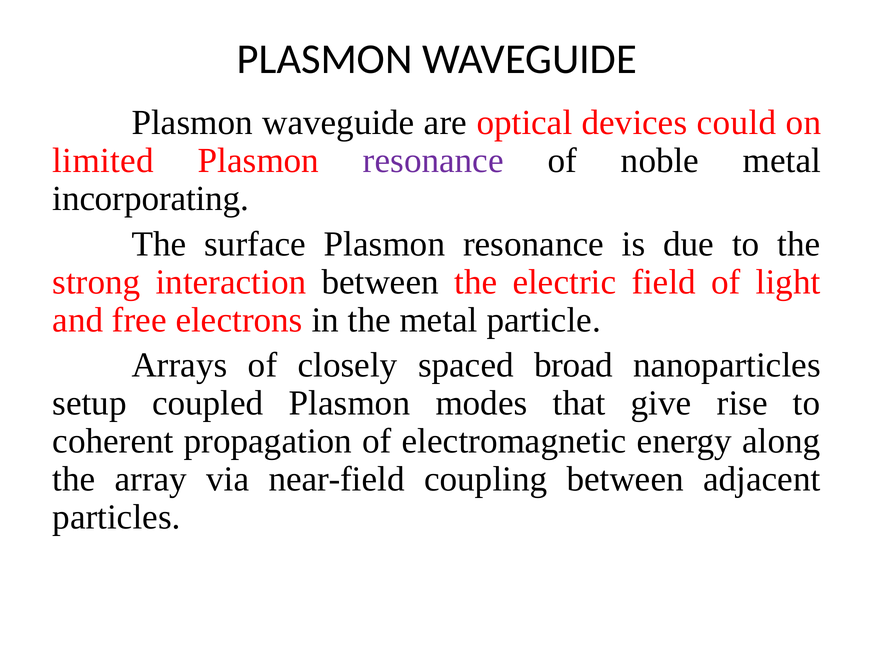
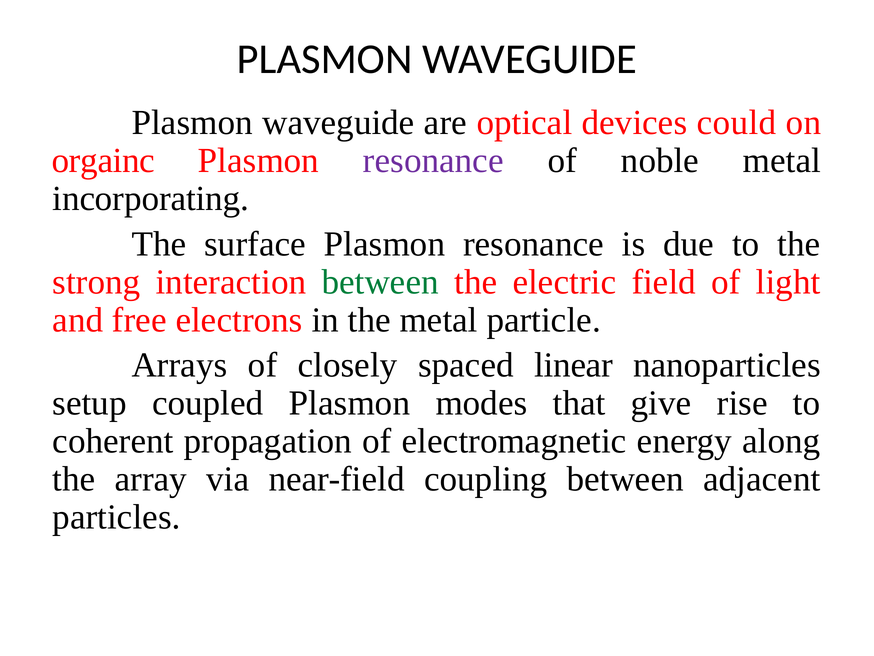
limited: limited -> orgainc (103, 161)
between colour: black -> green (380, 282)
broad: broad -> linear (574, 365)
